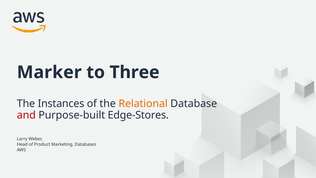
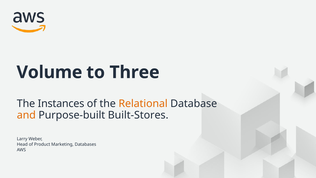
Marker: Marker -> Volume (49, 72)
and colour: red -> orange (26, 115)
Edge-Stores: Edge-Stores -> Built-Stores (138, 115)
